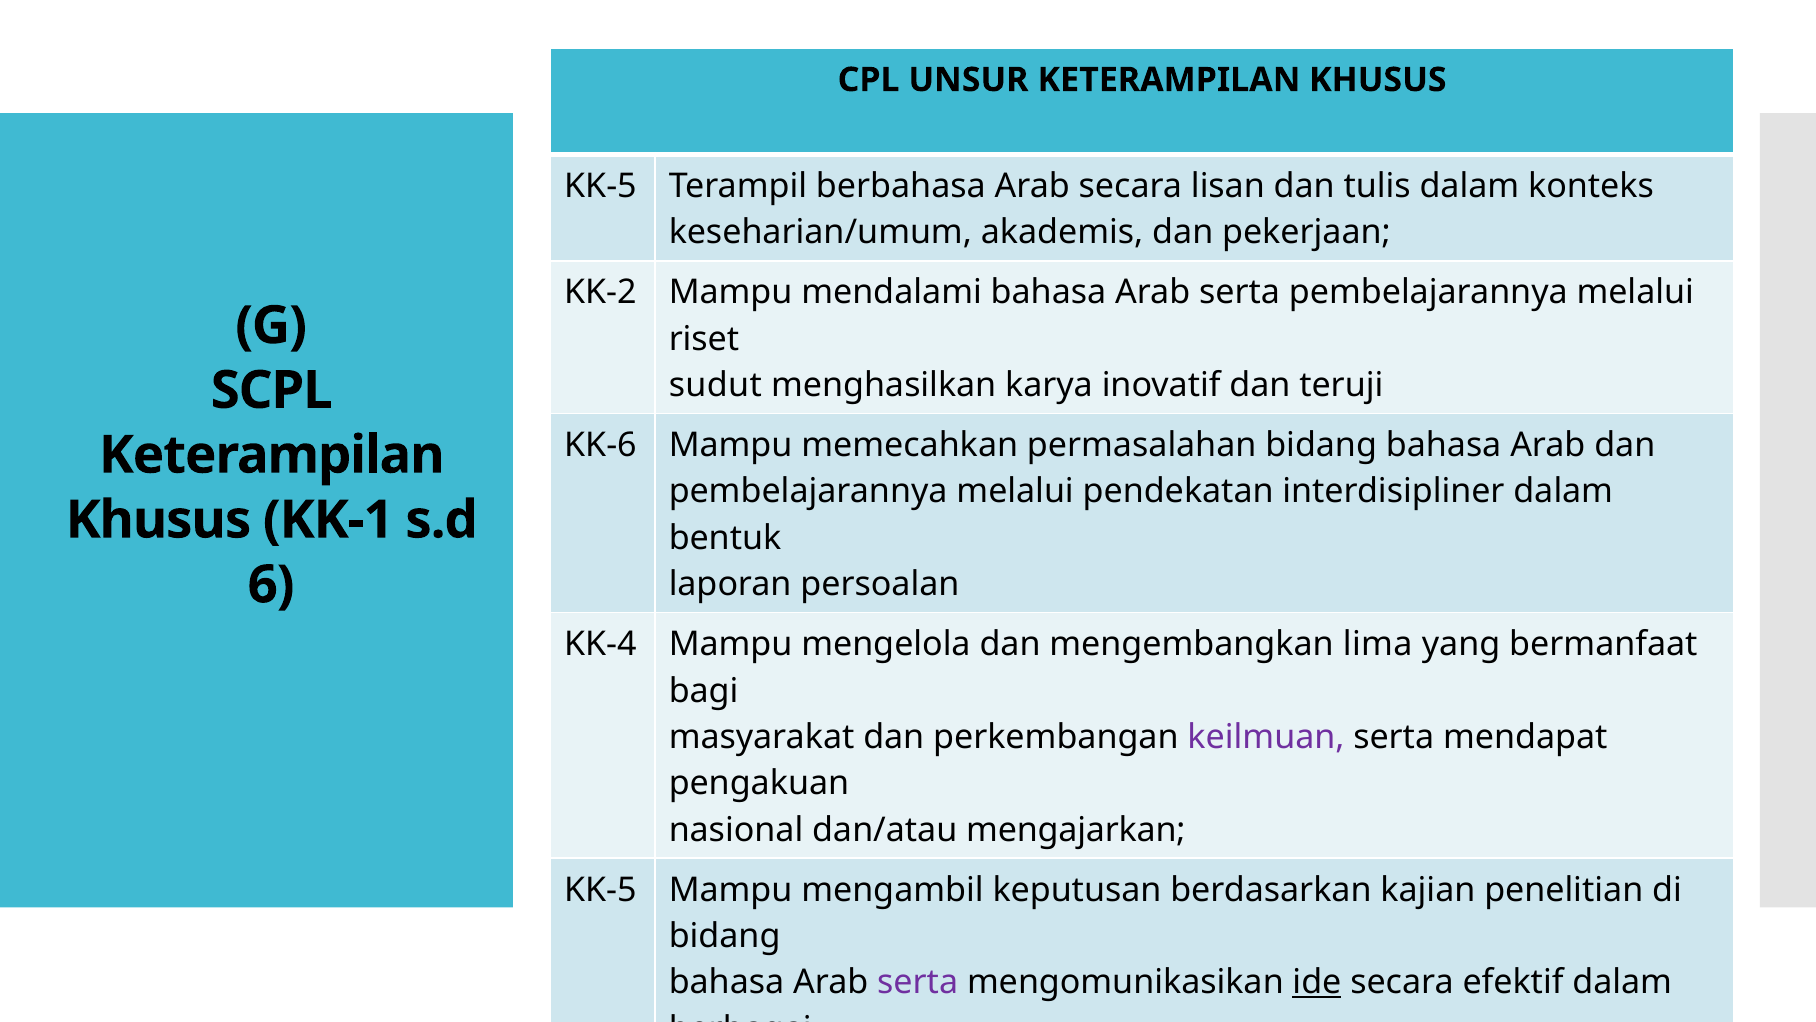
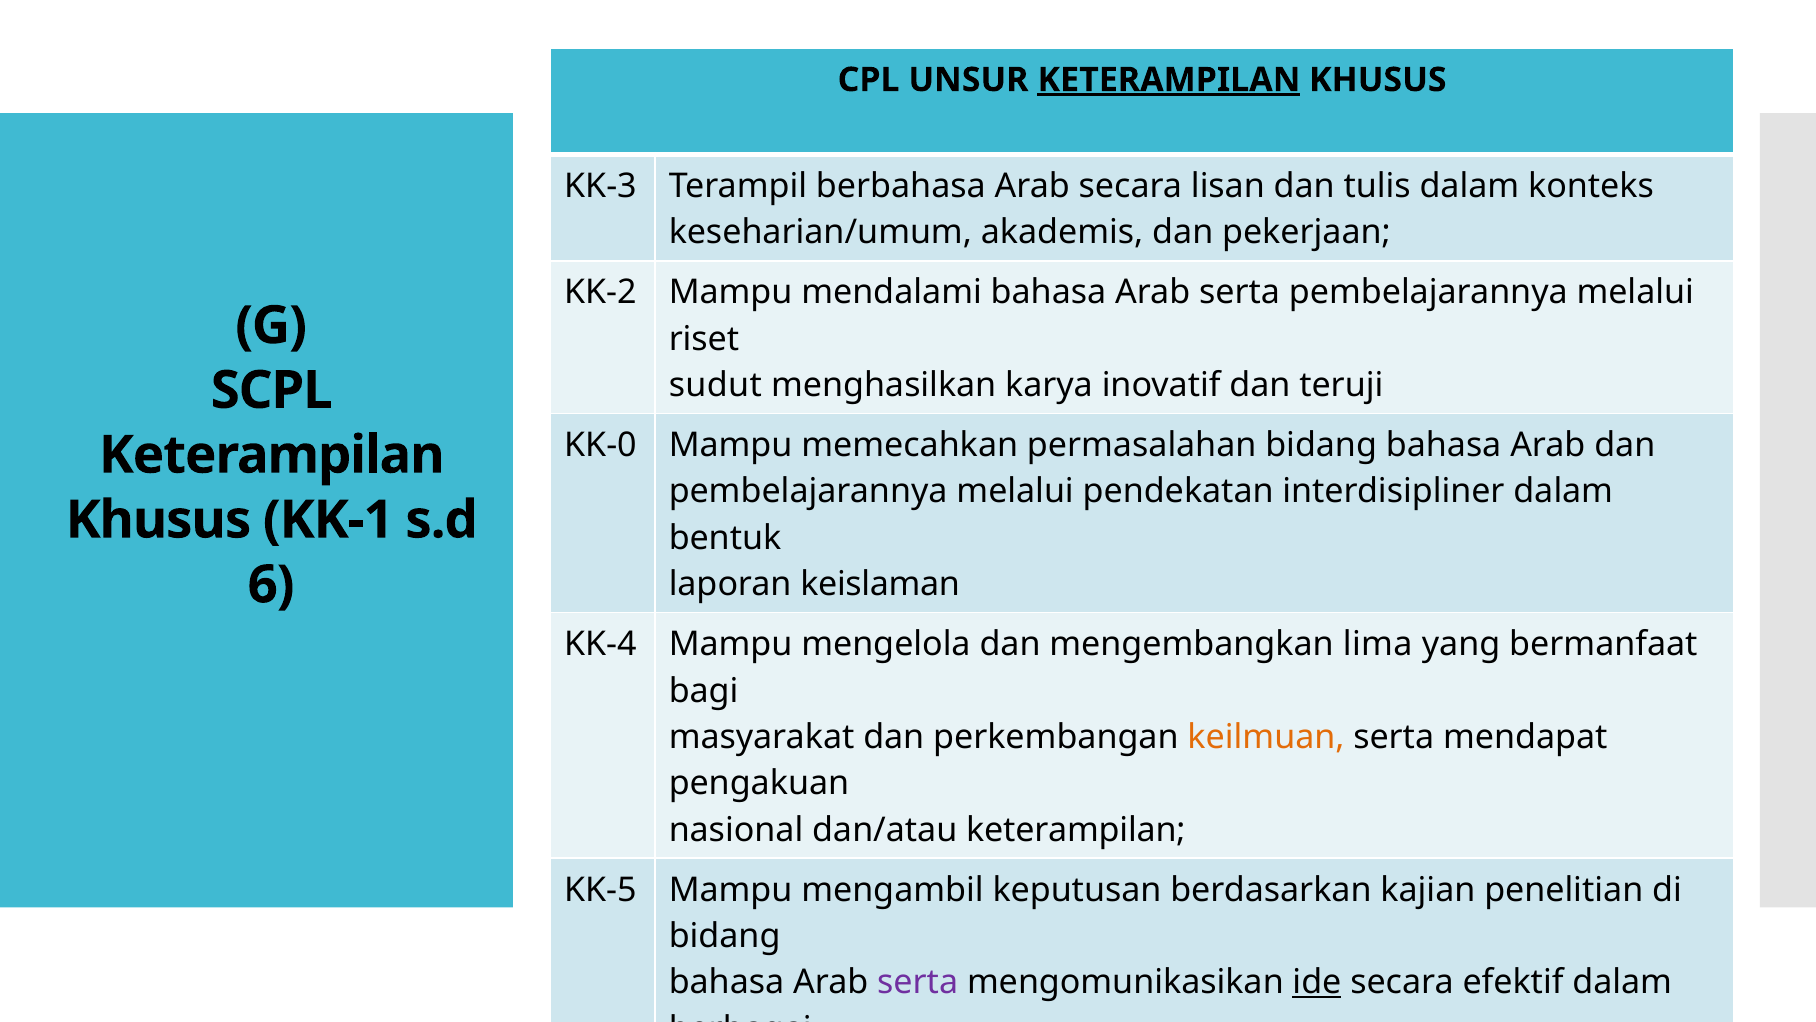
KETERAMPILAN underline: none -> present (1169, 80)
KK-5: KK-5 -> KK-3 (600, 186)
KK-6: KK-6 -> KK-0 (600, 445)
persoalan: persoalan -> keislaman (880, 584)
keilmuan colour: purple -> orange (1266, 737)
dan/atau mengajarkan: mengajarkan -> keterampilan (1076, 829)
